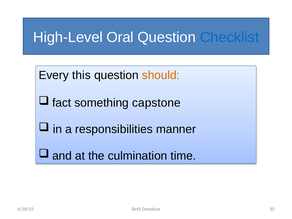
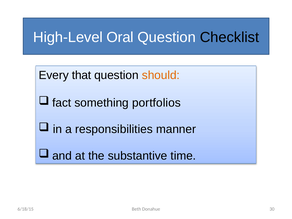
Checklist colour: blue -> black (229, 37)
this: this -> that (81, 75)
capstone: capstone -> portfolios (156, 103)
culmination: culmination -> substantive (138, 156)
